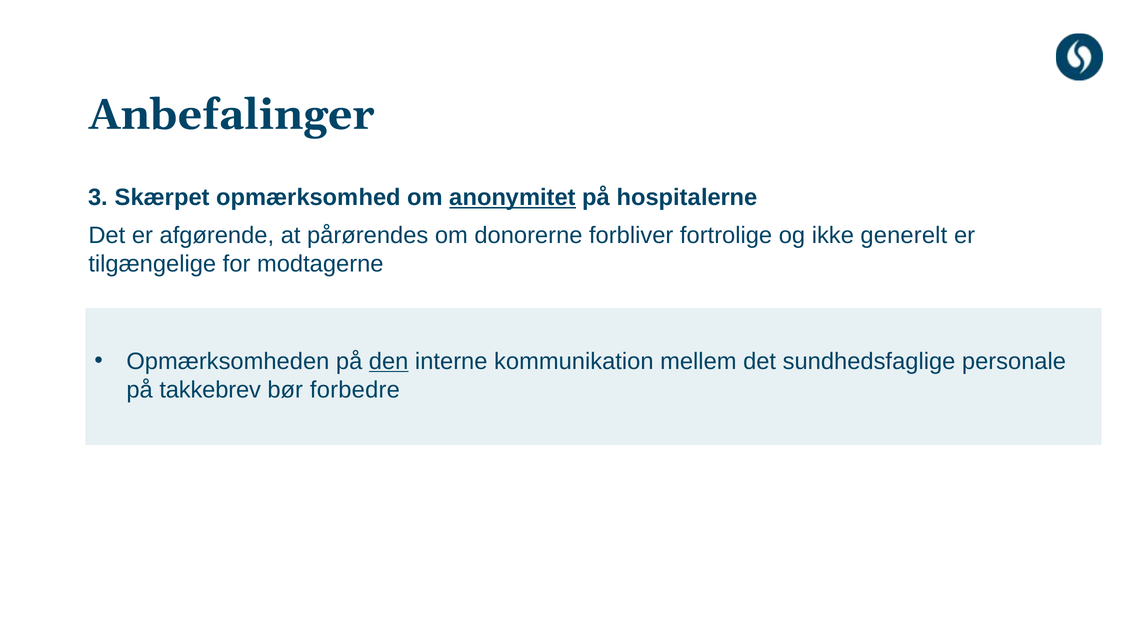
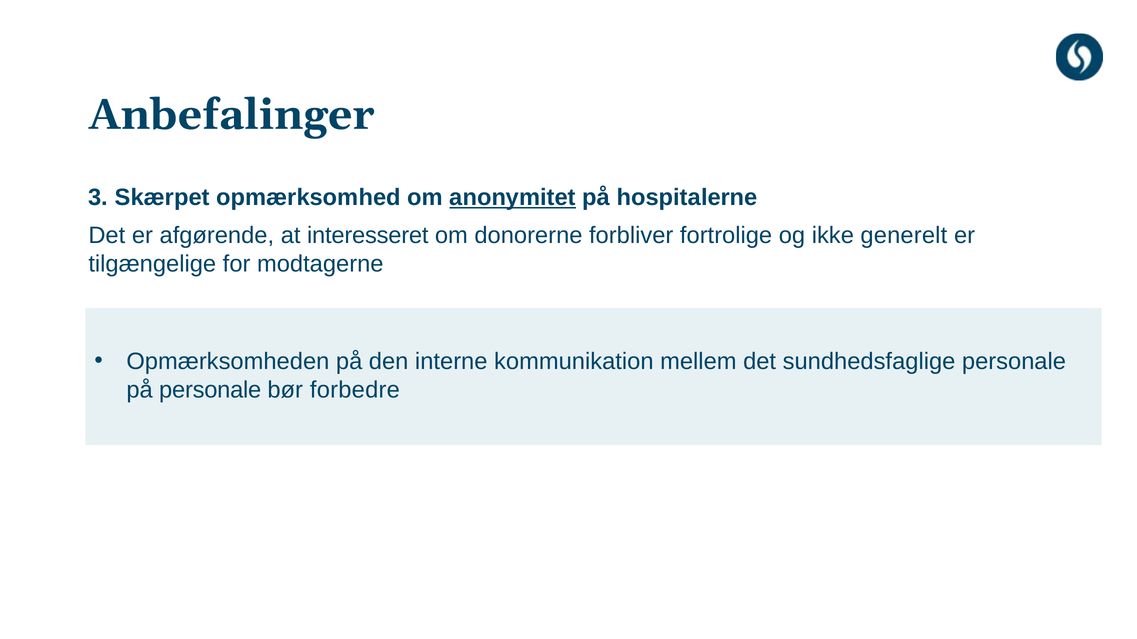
pårørendes: pårørendes -> interesseret (368, 236)
den underline: present -> none (389, 362)
på takkebrev: takkebrev -> personale (210, 390)
